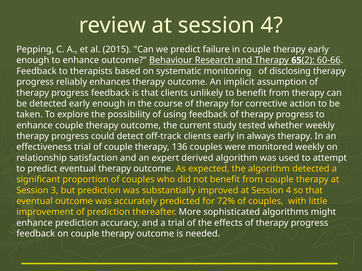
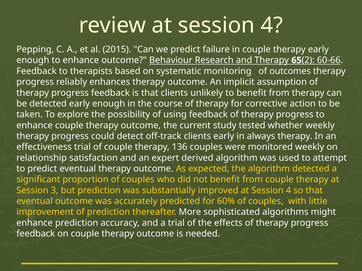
disclosing: disclosing -> outcomes (290, 71)
72%: 72% -> 60% (226, 202)
